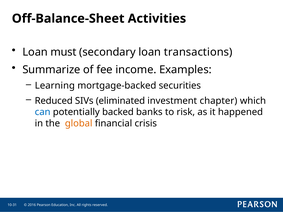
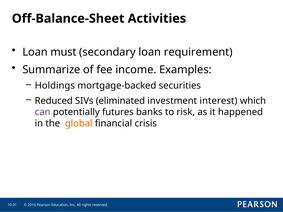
transactions: transactions -> requirement (198, 52)
Learning: Learning -> Holdings (55, 86)
chapter: chapter -> interest (218, 101)
can colour: blue -> purple (43, 112)
backed: backed -> futures (118, 112)
